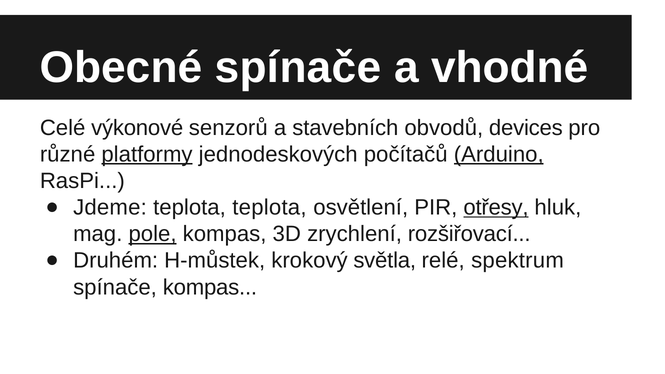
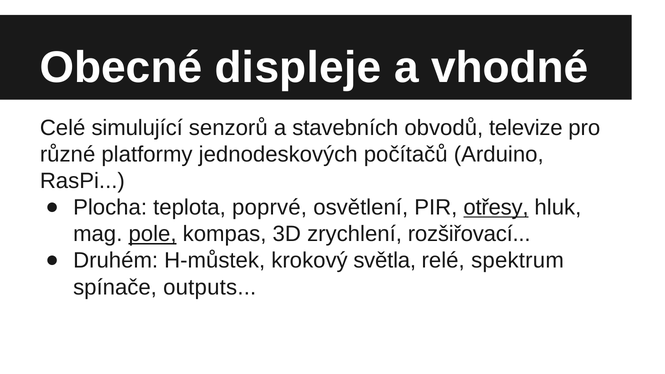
Obecné spínače: spínače -> displeje (298, 68)
výkonové: výkonové -> simulující (137, 128)
devices: devices -> televize (526, 128)
platformy underline: present -> none (147, 154)
Arduino underline: present -> none (499, 154)
Jdeme: Jdeme -> Plocha (110, 208)
teplota teplota: teplota -> poprvé (269, 208)
spínače kompas: kompas -> outputs (210, 287)
